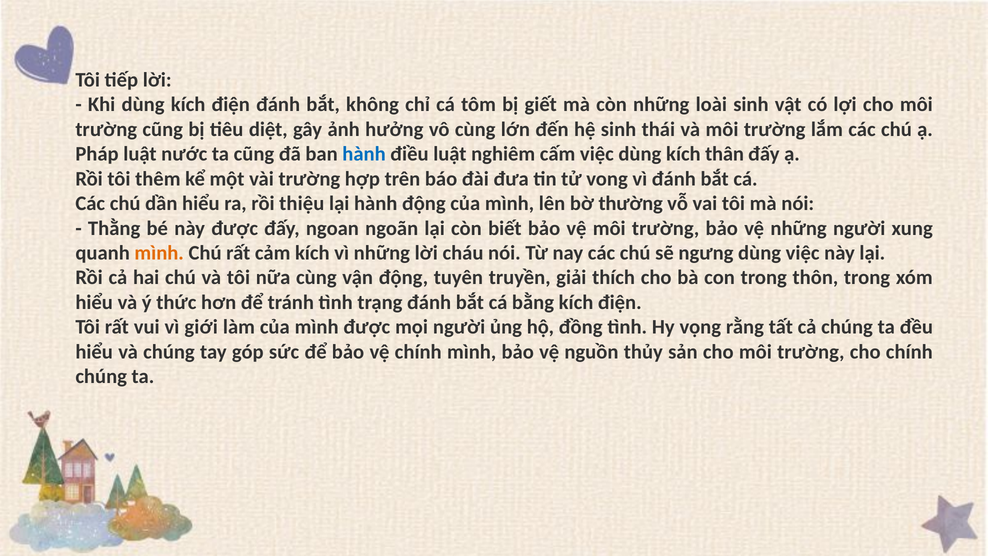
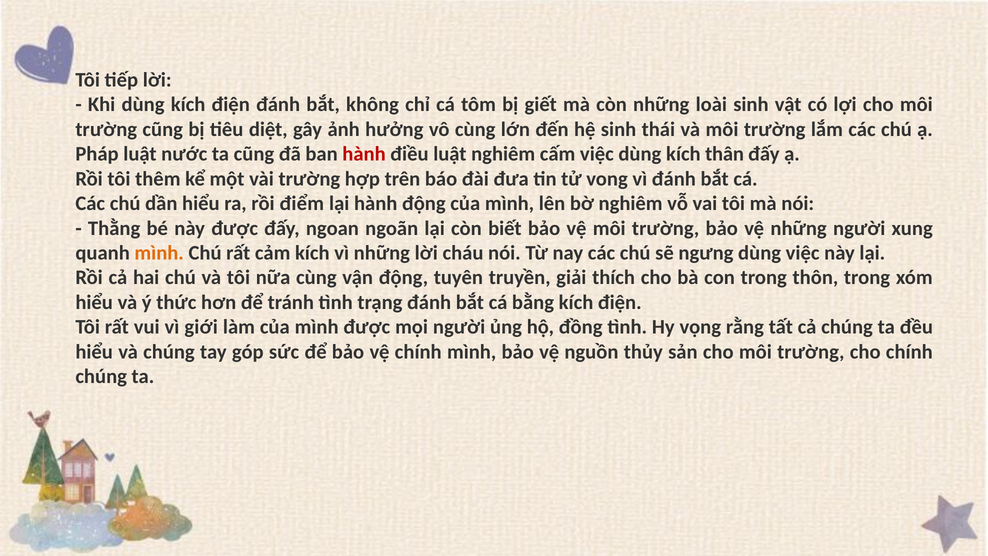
hành colour: blue -> red (364, 154)
thiệu: thiệu -> điểm (302, 203)
bờ thường: thường -> nghiêm (631, 203)
